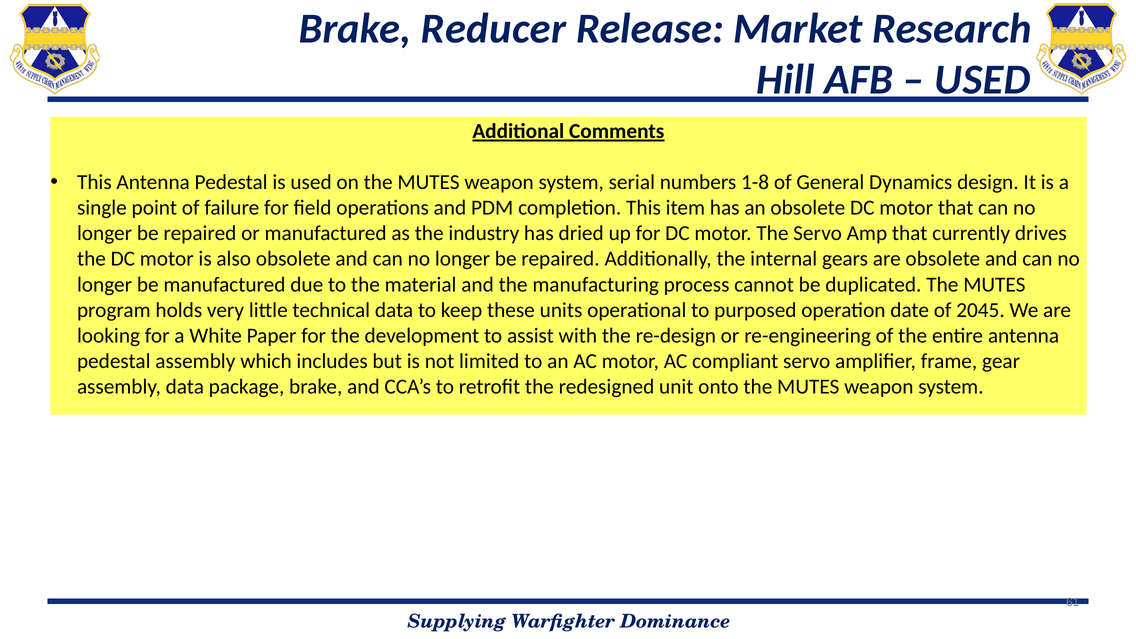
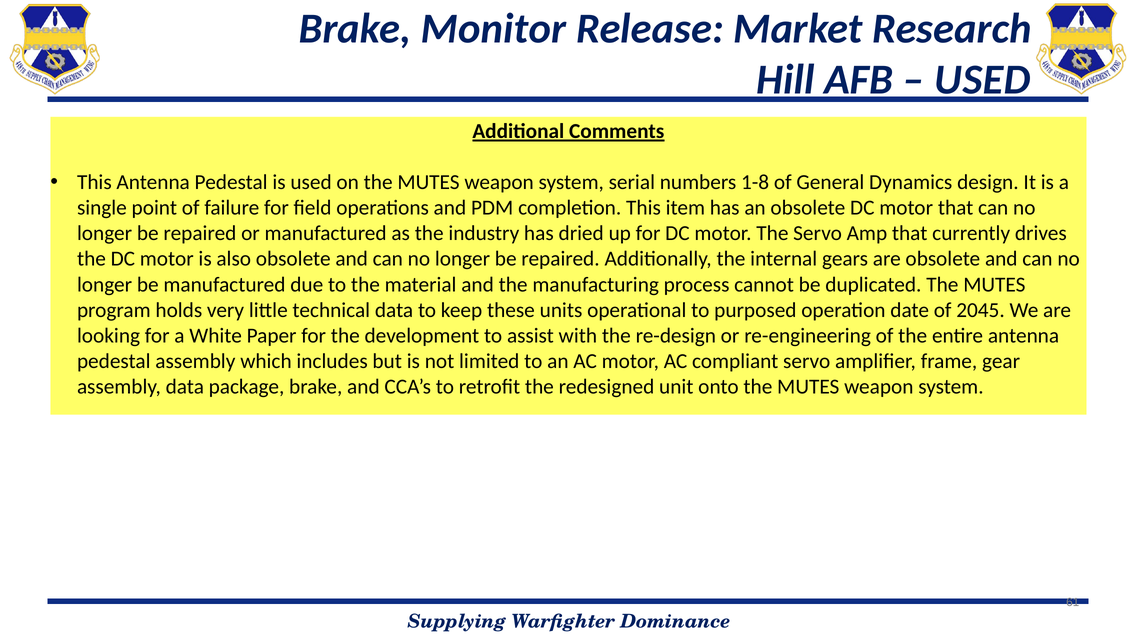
Reducer: Reducer -> Monitor (494, 29)
